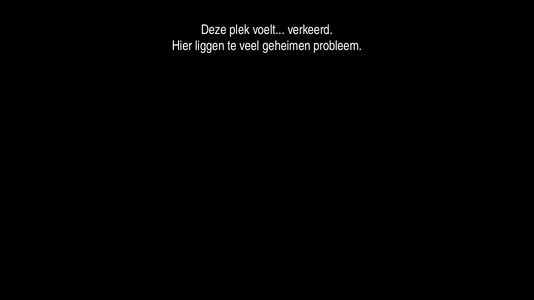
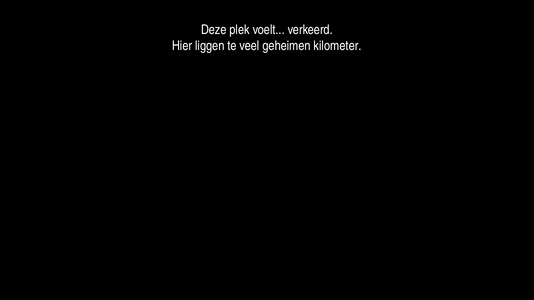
probleem: probleem -> kilometer (338, 46)
